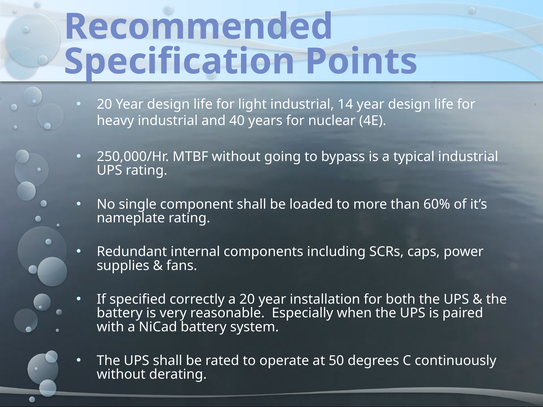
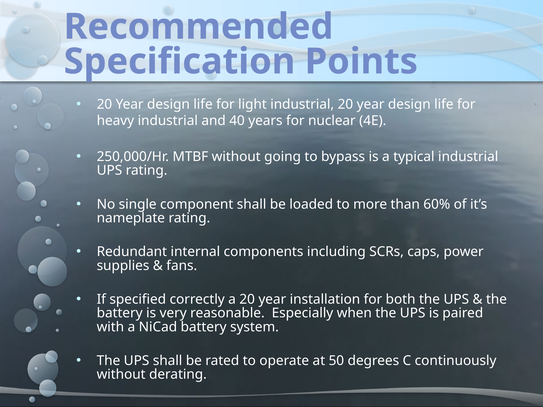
industrial 14: 14 -> 20 (345, 104)
